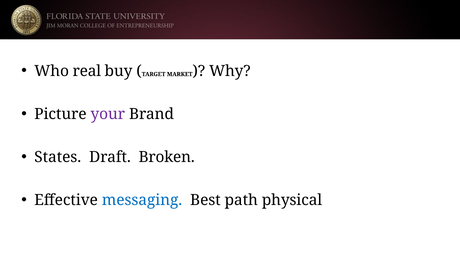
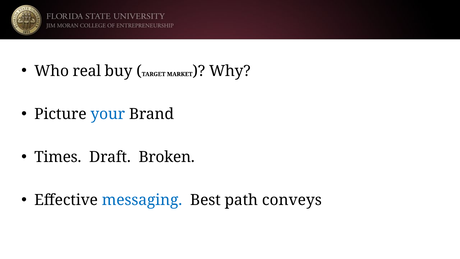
your colour: purple -> blue (108, 114)
States: States -> Times (58, 157)
physical: physical -> conveys (292, 200)
